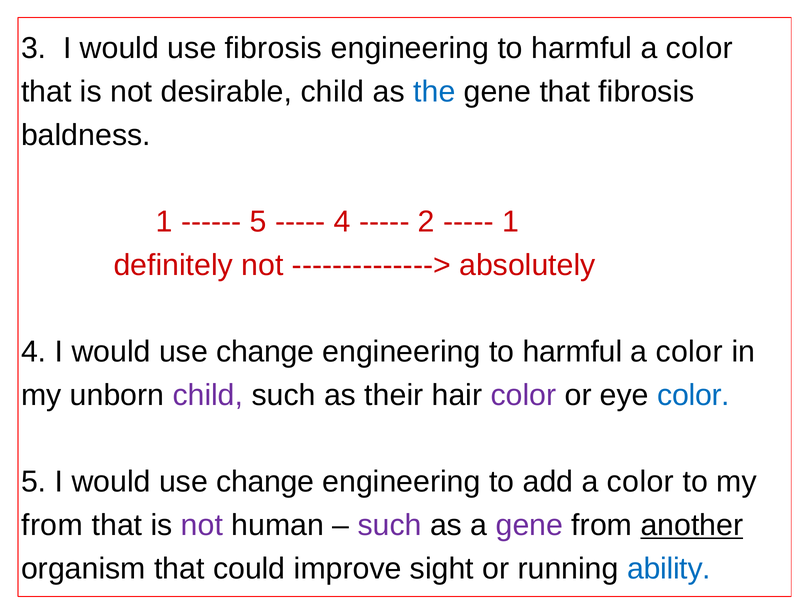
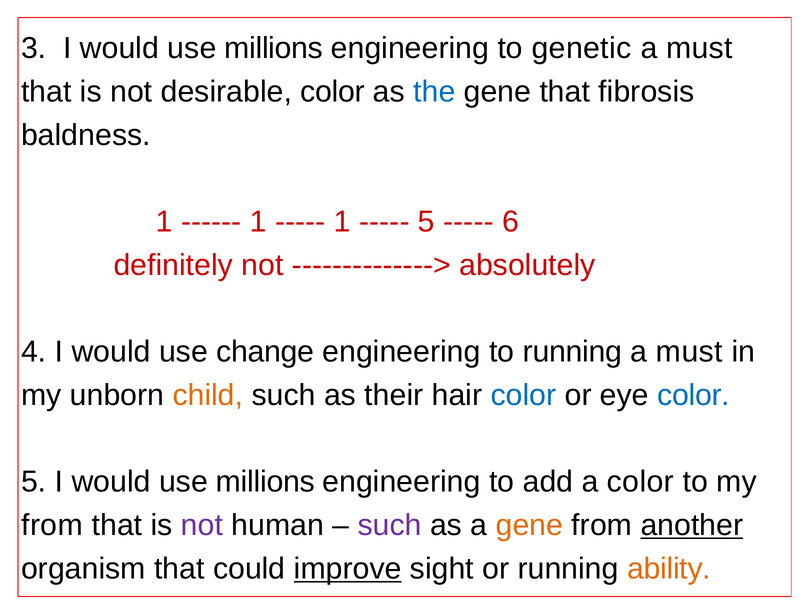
fibrosis: fibrosis -> millions (274, 48)
harmful: harmful -> genetic (582, 48)
color: color -> must (699, 48)
desirable child: child -> color (333, 92)
5: 5 -> 1 (258, 222)
4: 4 -> 1 (342, 222)
2: 2 -> 5 (426, 222)
1: 1 -> 6 (511, 222)
harmful: harmful -> running (572, 352)
color: color -> must (689, 352)
child colour: purple -> orange (208, 395)
color colour: purple -> blue (523, 395)
change: change -> millions (265, 482)
gene colour: purple -> orange (529, 525)
improve underline: none -> present (348, 569)
ability colour: blue -> orange (669, 569)
